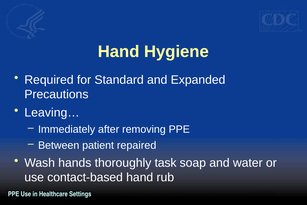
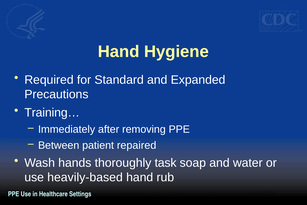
Leaving…: Leaving… -> Training… (52, 112)
contact-based: contact-based -> heavily-based (85, 177)
